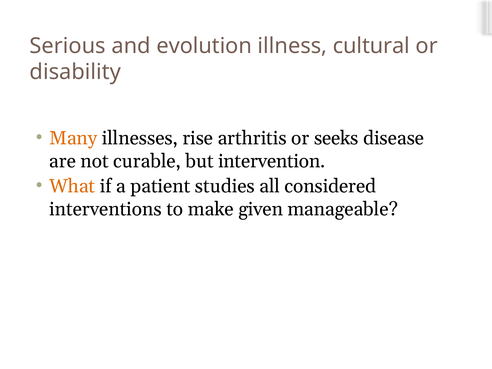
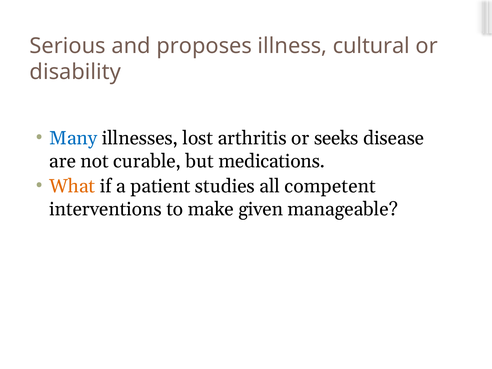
evolution: evolution -> proposes (204, 46)
Many colour: orange -> blue (73, 138)
rise: rise -> lost (198, 138)
intervention: intervention -> medications (272, 161)
considered: considered -> competent (330, 186)
